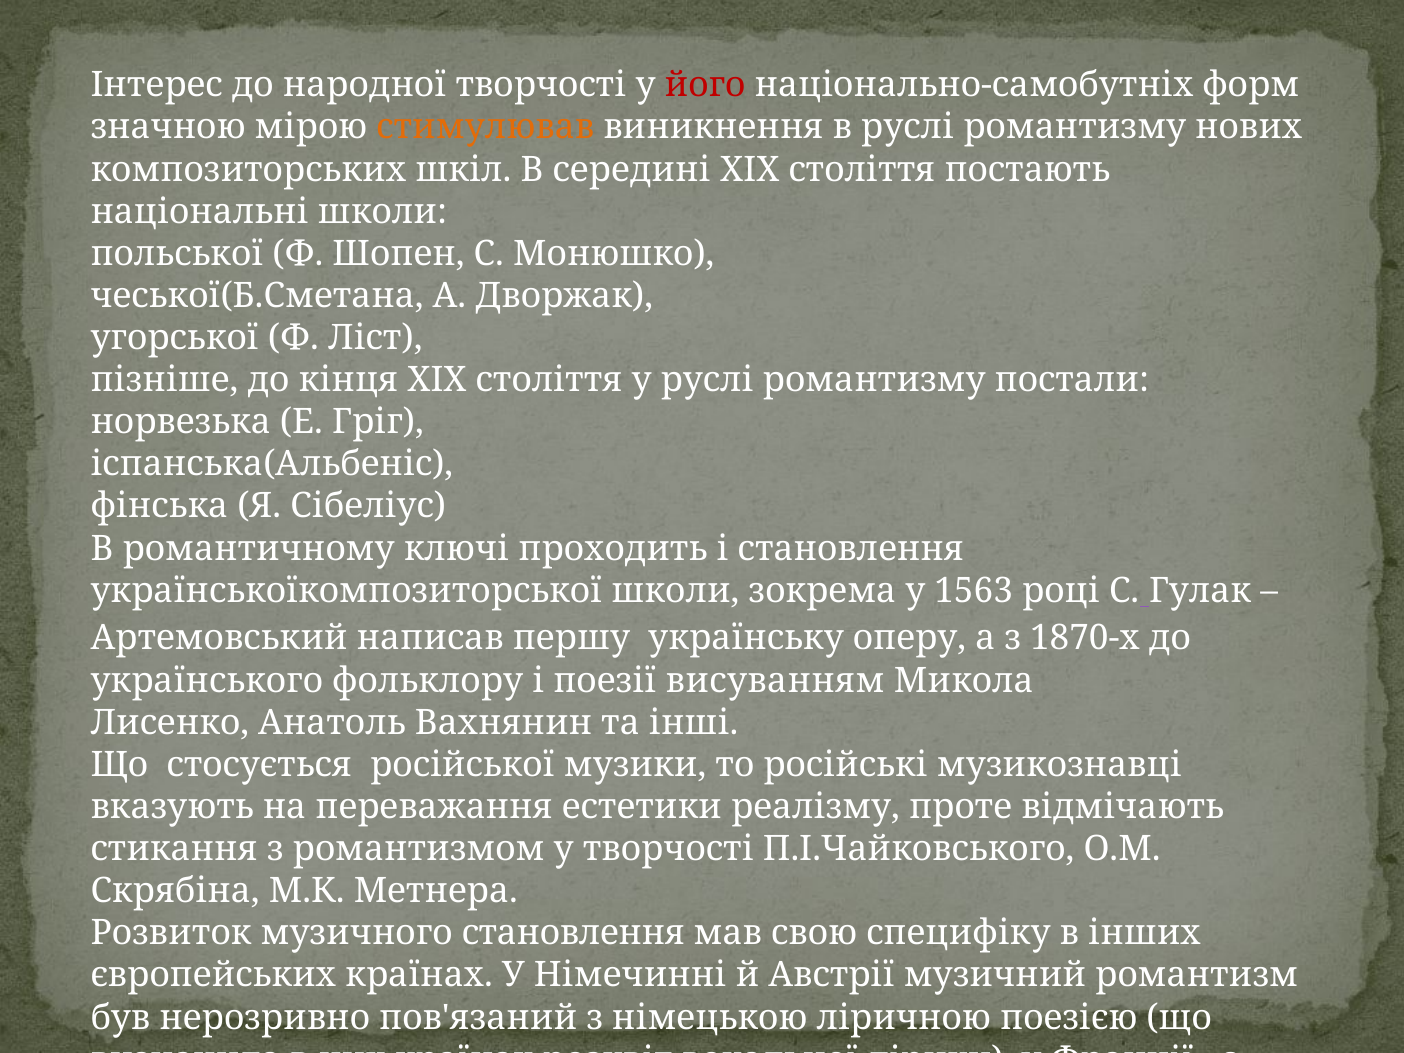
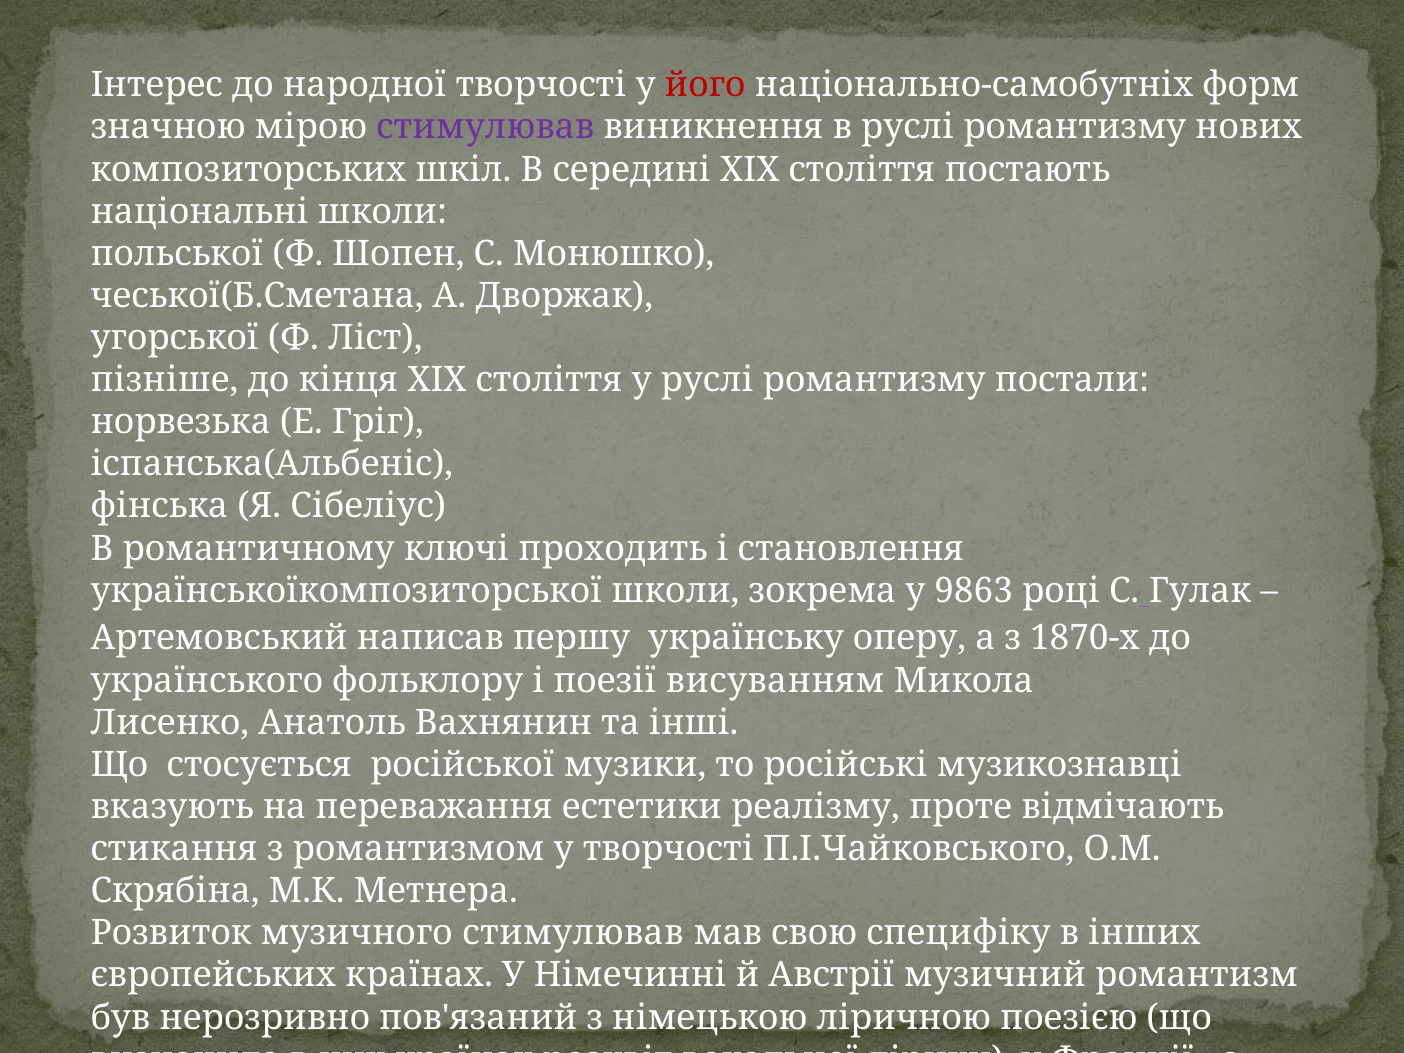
стимулював colour: orange -> purple (485, 127)
1563: 1563 -> 9863 (974, 591)
музичного становлення: становлення -> стимулював (573, 933)
